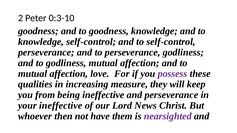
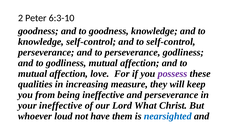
0:3-10: 0:3-10 -> 6:3-10 (62, 18)
News: News -> What (146, 106)
then: then -> loud (63, 116)
nearsighted colour: purple -> blue (168, 116)
